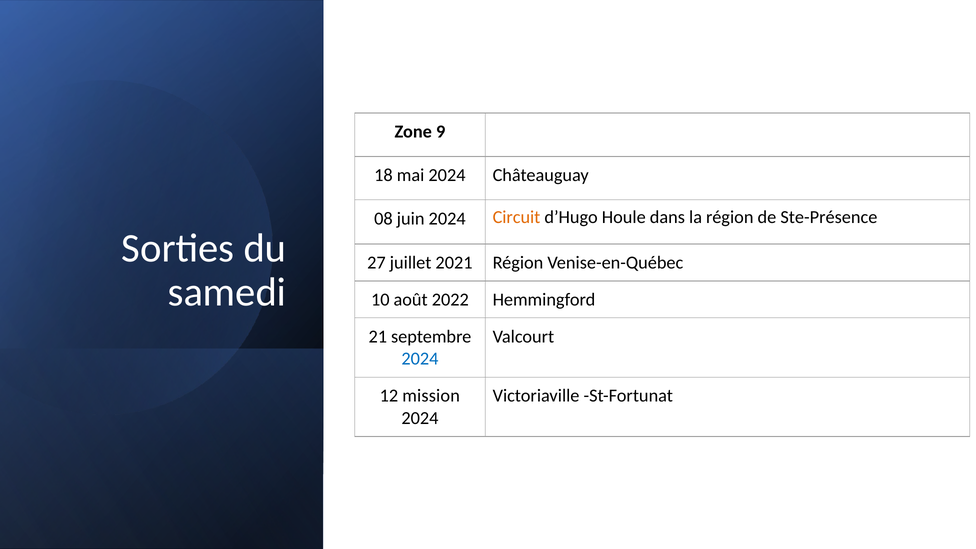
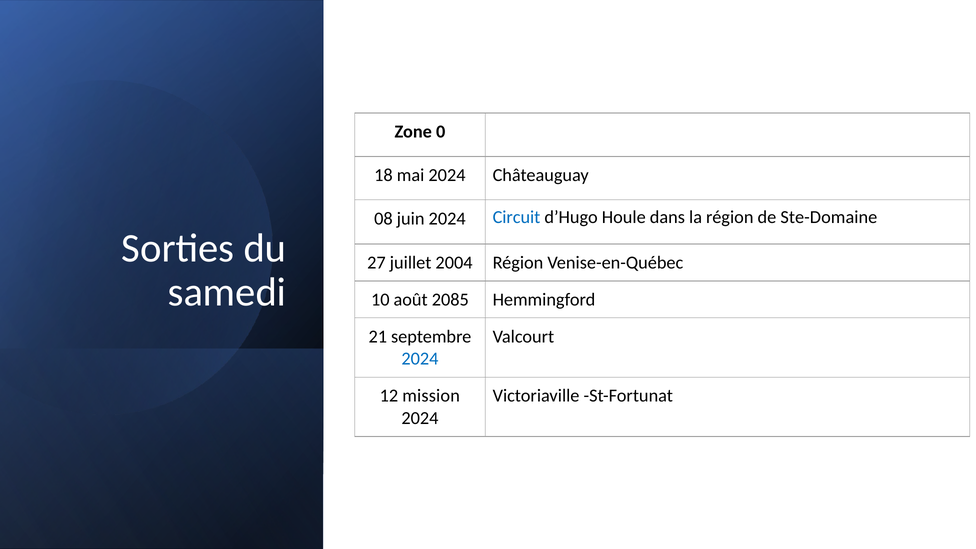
9: 9 -> 0 (441, 132)
Circuit colour: orange -> blue (516, 217)
Ste-Présence: Ste-Présence -> Ste-Domaine (829, 217)
2021: 2021 -> 2004 (454, 263)
2022: 2022 -> 2085 (450, 300)
